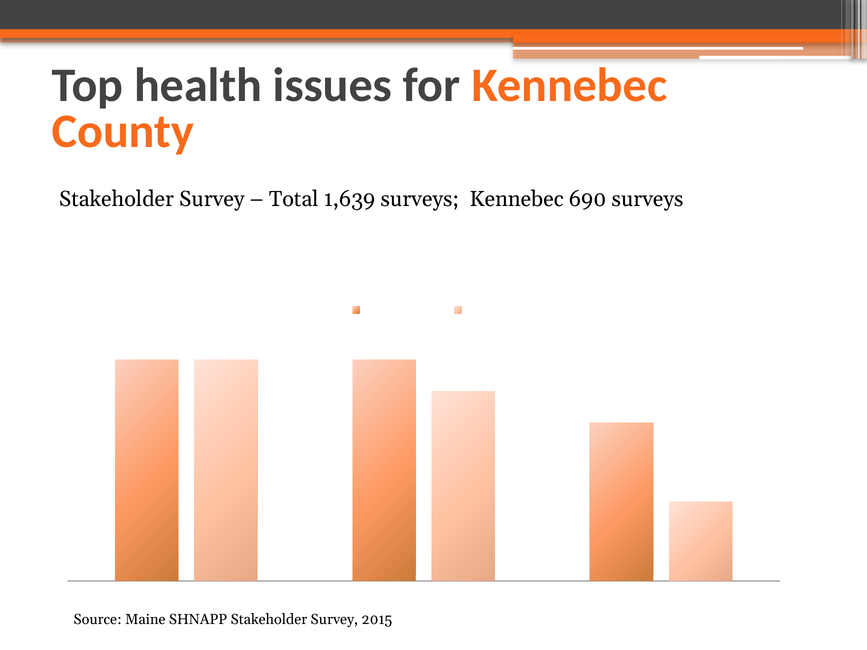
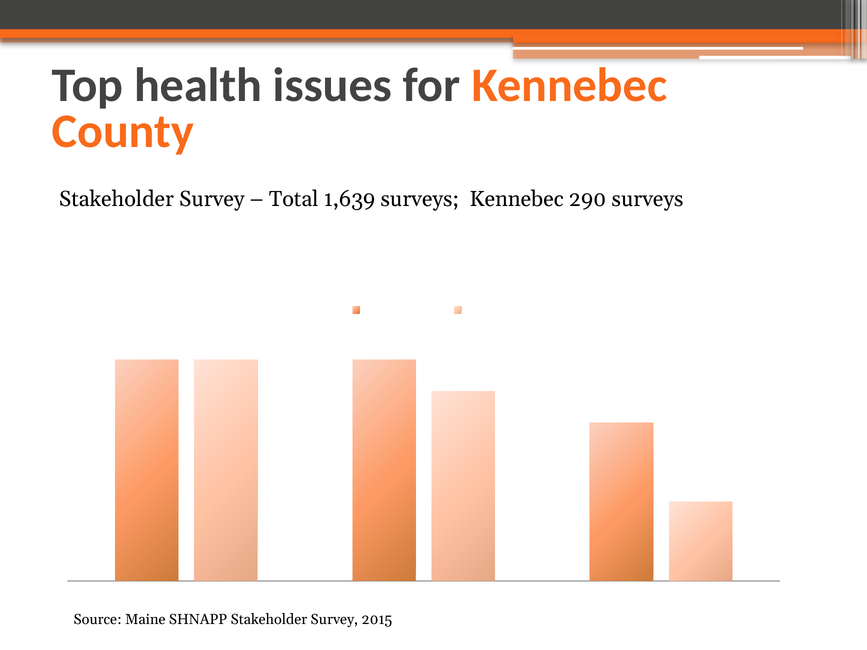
690: 690 -> 290 (588, 199)
